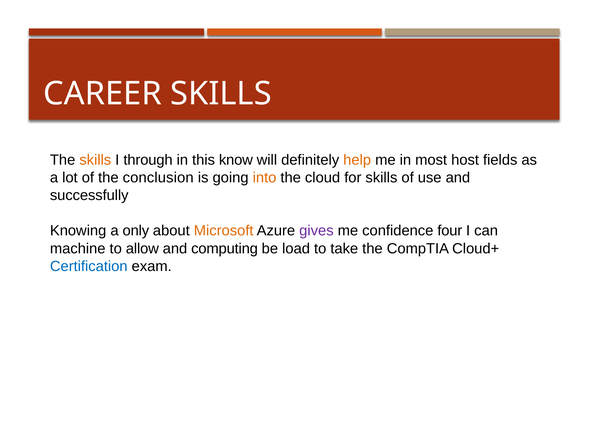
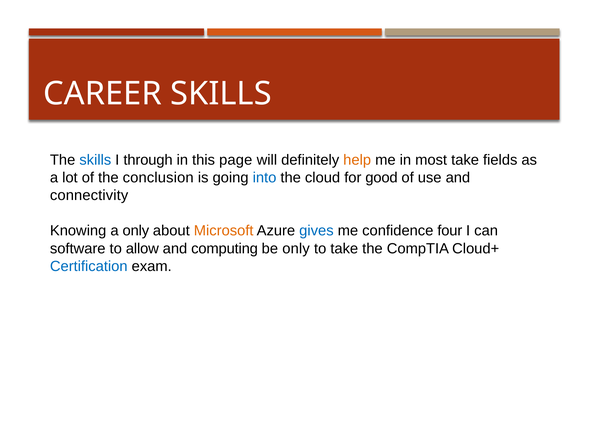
skills colour: orange -> blue (95, 160)
know: know -> page (236, 160)
most host: host -> take (465, 160)
into colour: orange -> blue (265, 178)
for skills: skills -> good (382, 178)
successfully: successfully -> connectivity (89, 195)
gives colour: purple -> blue (316, 231)
machine: machine -> software (78, 248)
be load: load -> only (296, 248)
